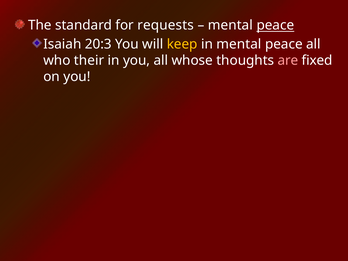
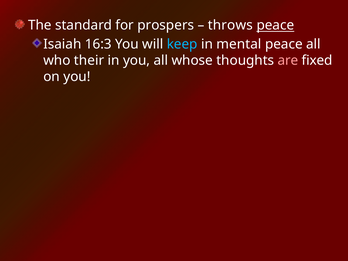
requests: requests -> prospers (166, 25)
mental: mental -> throws (230, 25)
20:3: 20:3 -> 16:3 (98, 44)
keep colour: yellow -> light blue (182, 44)
